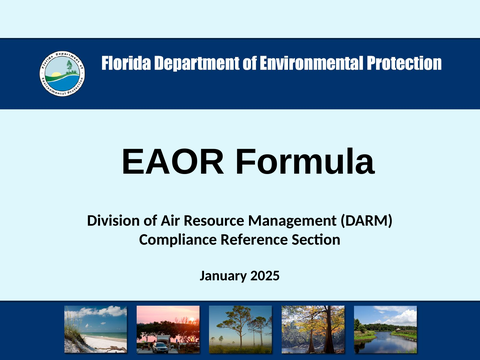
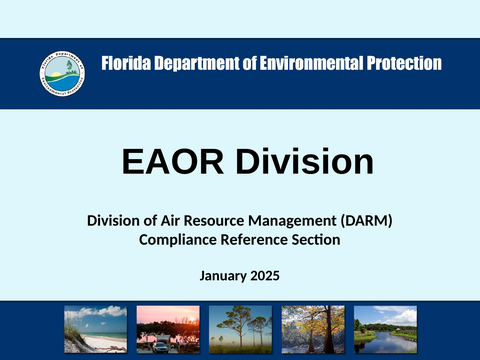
EAOR Formula: Formula -> Division (305, 162)
